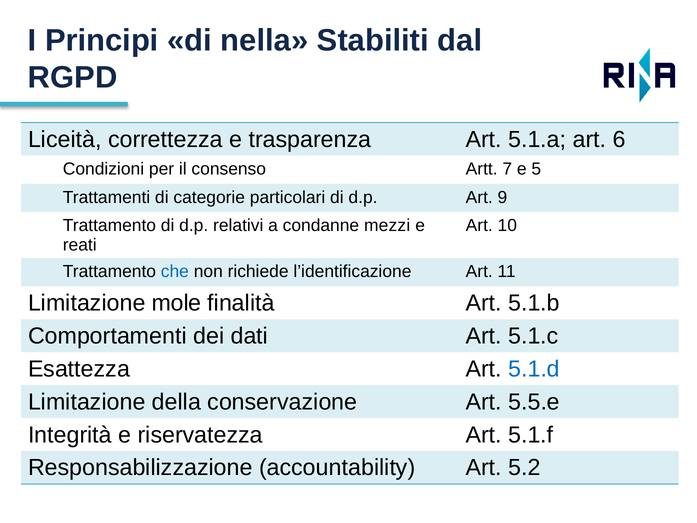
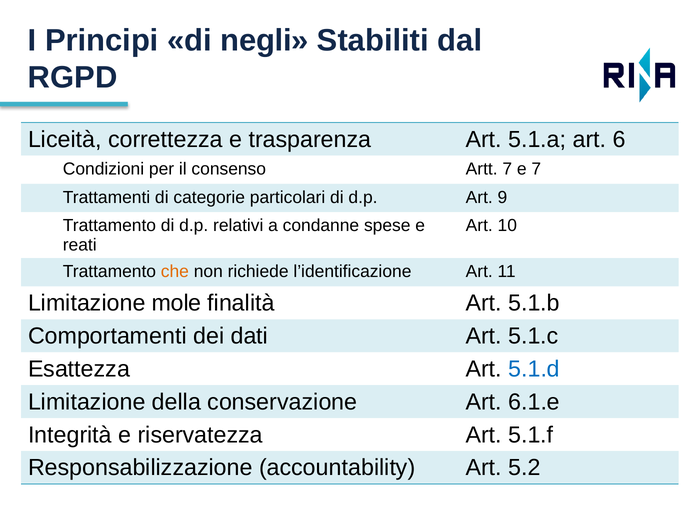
nella: nella -> negli (265, 40)
e 5: 5 -> 7 (536, 169)
mezzi: mezzi -> spese (387, 225)
che colour: blue -> orange (175, 271)
5.5.e: 5.5.e -> 6.1.e (534, 402)
